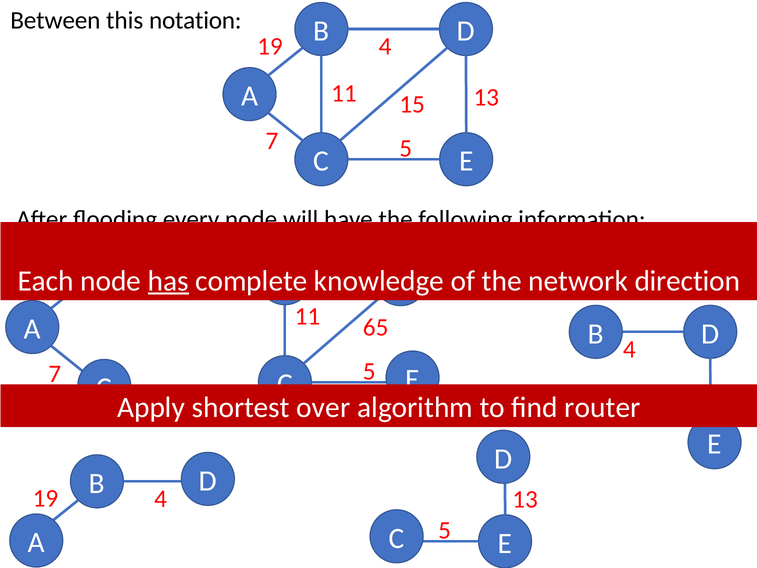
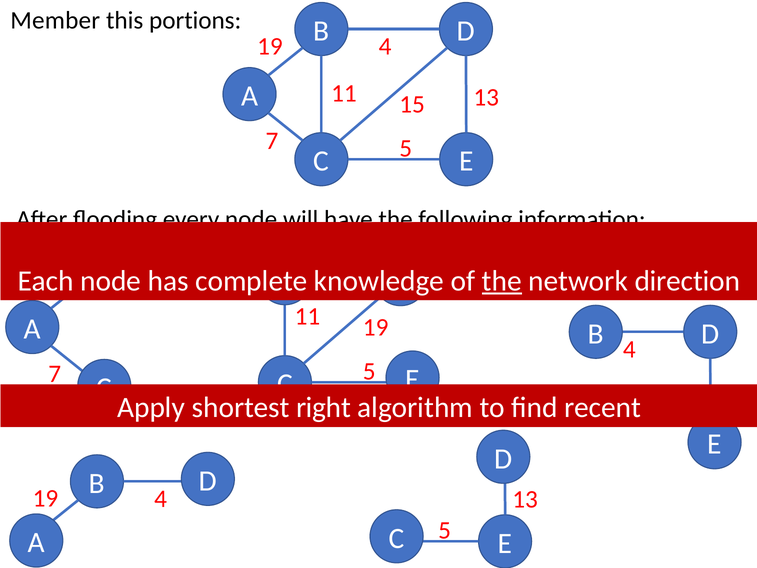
Between: Between -> Member (55, 20)
notation: notation -> portions (195, 20)
has underline: present -> none (168, 281)
the underline: none -> present (502, 281)
11 65: 65 -> 19 (376, 327)
over: over -> right (324, 408)
router: router -> recent (603, 408)
